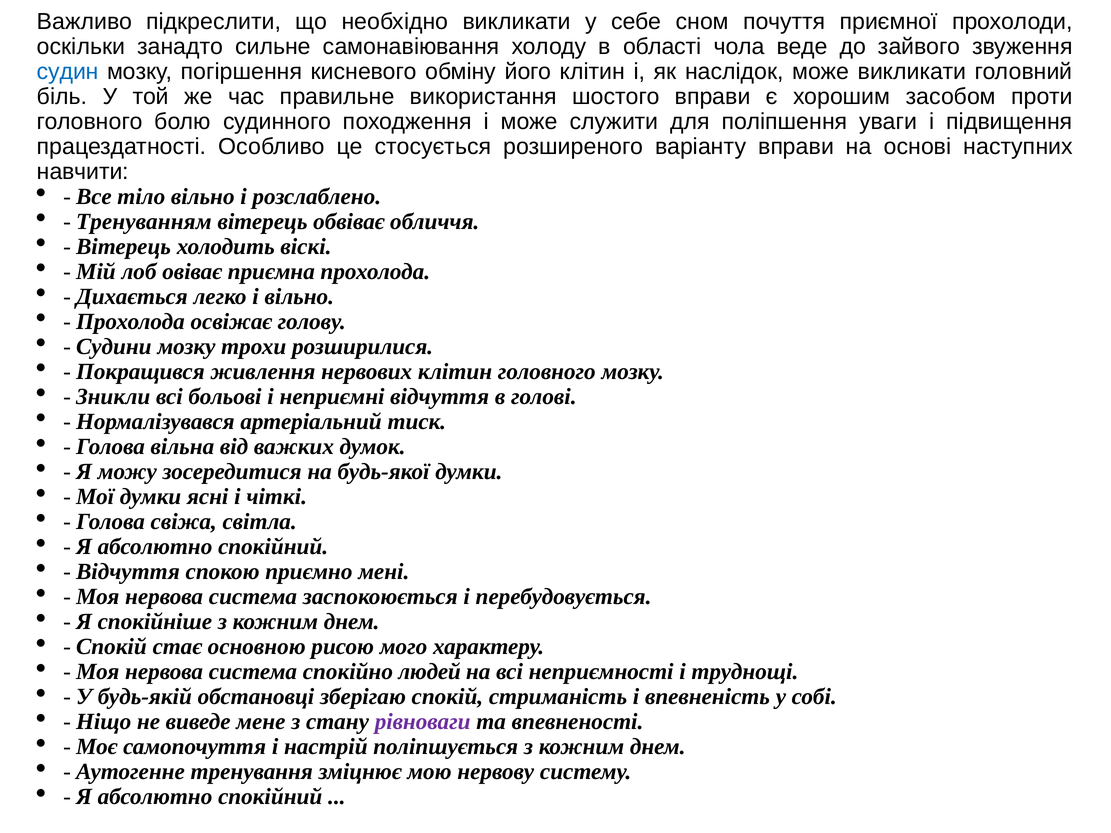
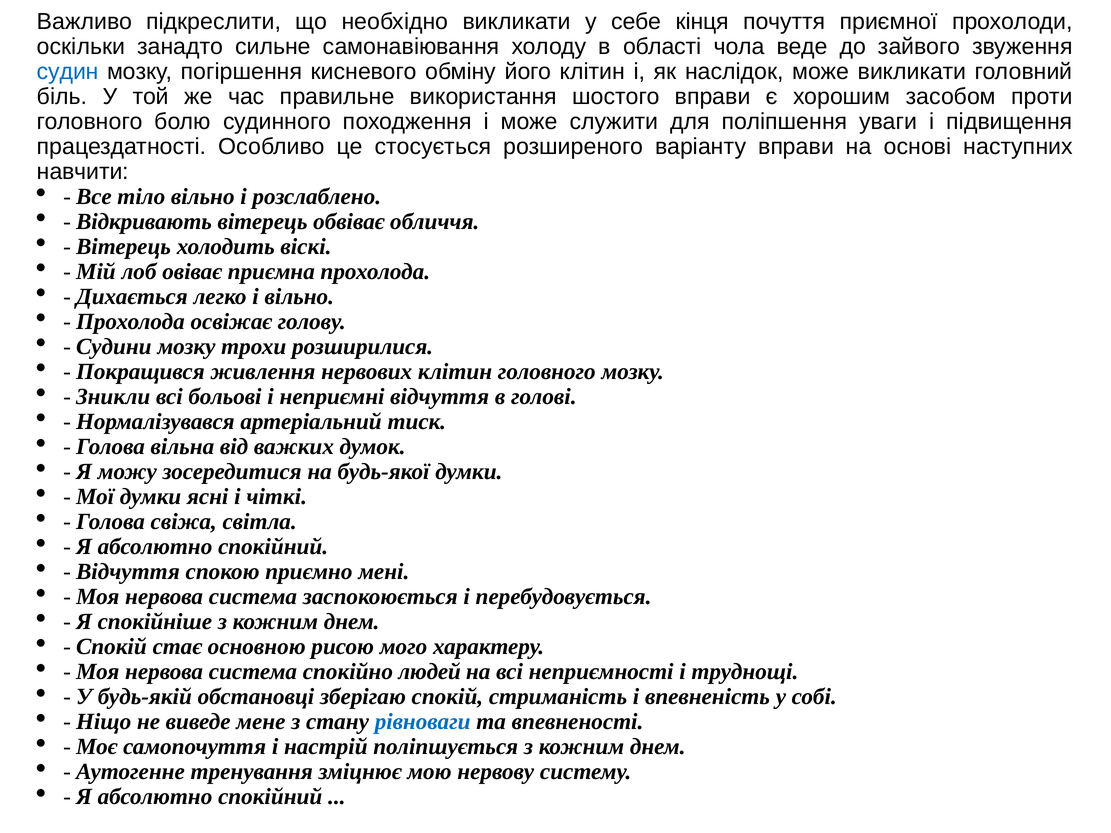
сном: сном -> кінця (702, 21)
Тренуванням: Тренуванням -> Відкривають (144, 222)
рівноваги colour: purple -> blue (423, 722)
